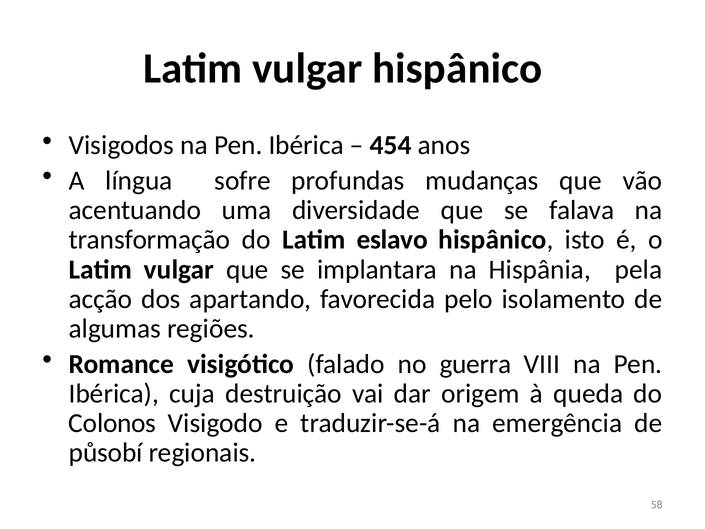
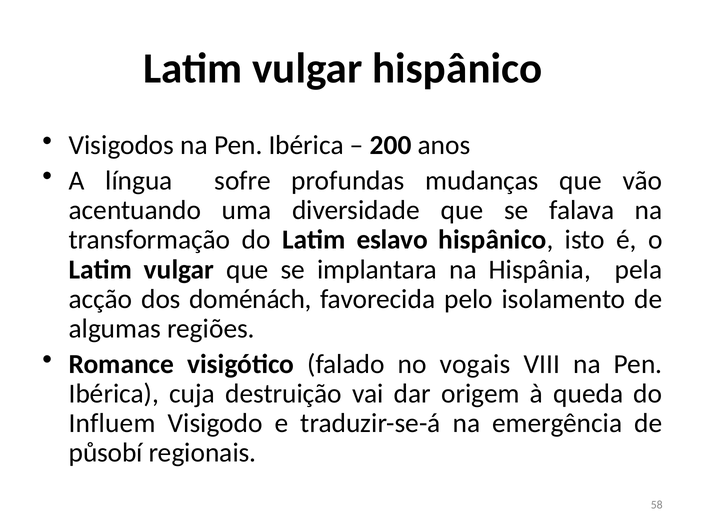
454: 454 -> 200 (391, 145)
apartando: apartando -> doménách (250, 299)
guerra: guerra -> vogais (475, 364)
Colonos: Colonos -> Influem (112, 423)
